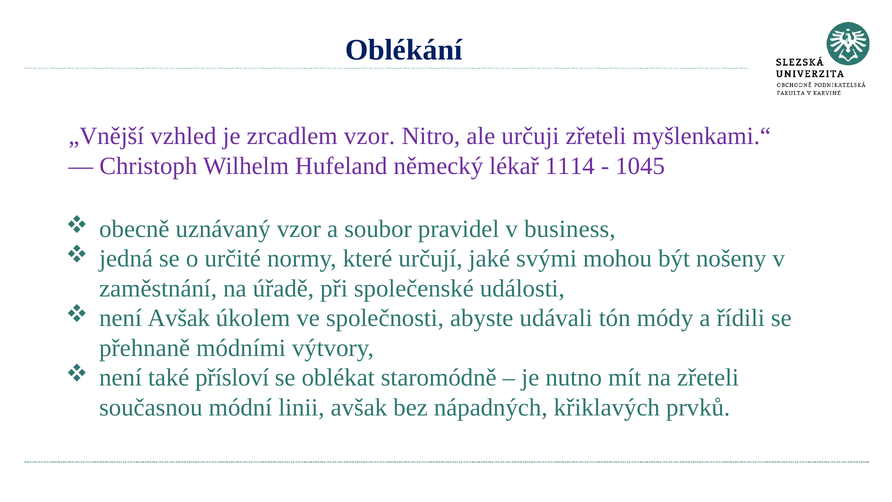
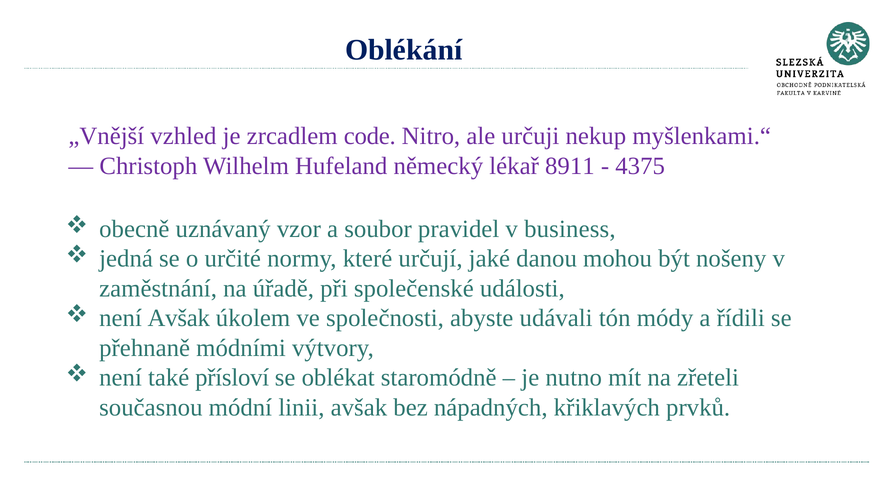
zrcadlem vzor: vzor -> code (370, 136)
určuji zřeteli: zřeteli -> nekup (596, 136)
1114: 1114 -> 8911 (570, 166)
1045: 1045 -> 4375 (640, 166)
svými: svými -> danou (547, 259)
